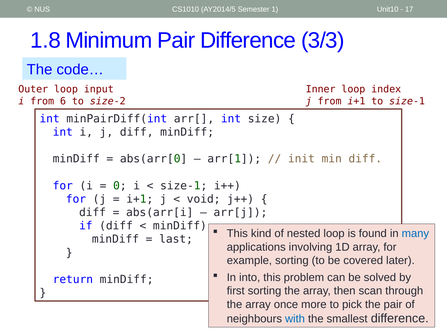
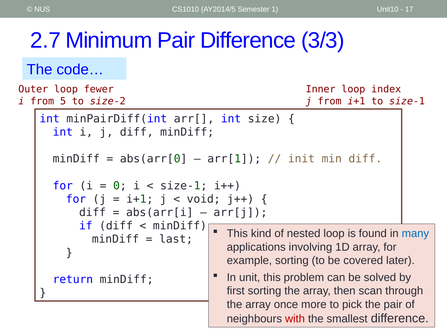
1.8: 1.8 -> 2.7 (46, 41)
input: input -> fewer (99, 89)
6: 6 -> 5 (63, 101)
into: into -> unit (250, 278)
with colour: blue -> red (295, 319)
